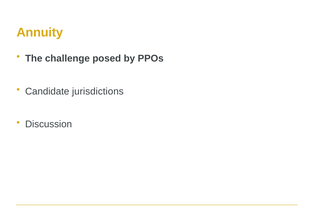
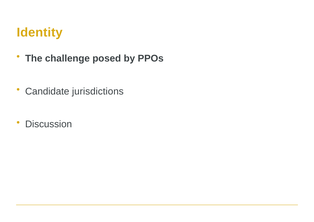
Annuity: Annuity -> Identity (40, 32)
